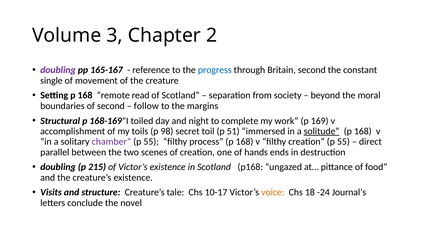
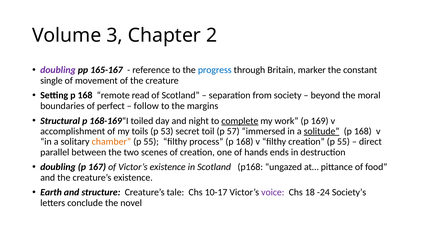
Britain second: second -> marker (312, 70)
of second: second -> perfect (111, 106)
complete underline: none -> present (240, 121)
98: 98 -> 53 (167, 132)
51: 51 -> 57 (233, 132)
chamber colour: purple -> orange (111, 142)
215: 215 -> 167 (97, 167)
Visits: Visits -> Earth (51, 193)
voice colour: orange -> purple (273, 193)
Journal’s: Journal’s -> Society’s (349, 193)
